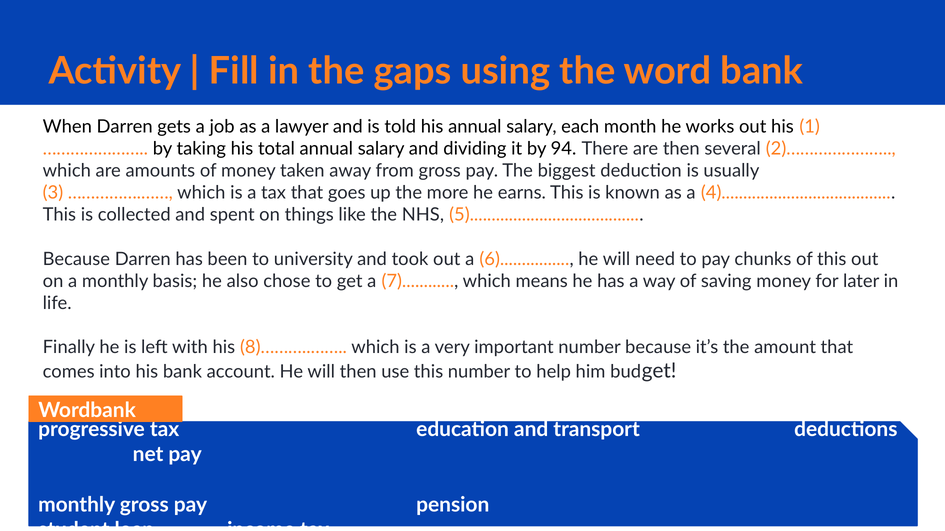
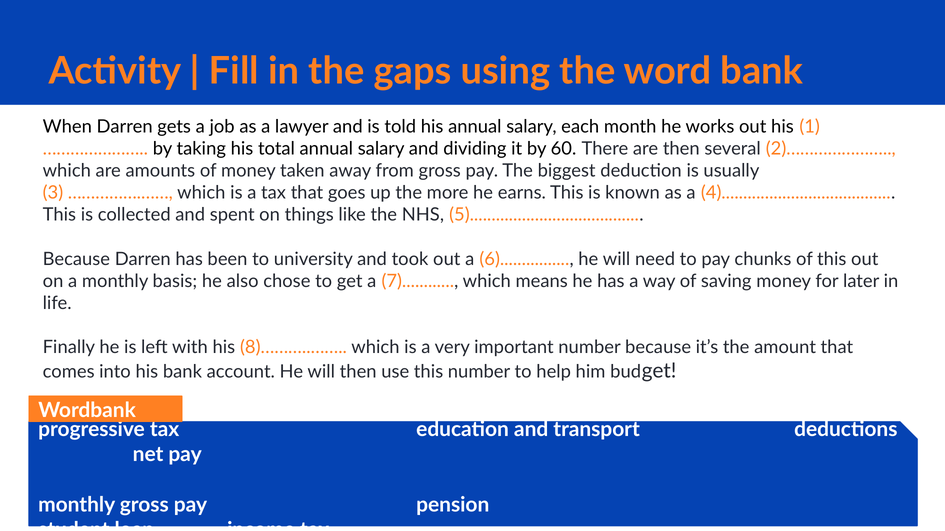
94: 94 -> 60 (564, 149)
